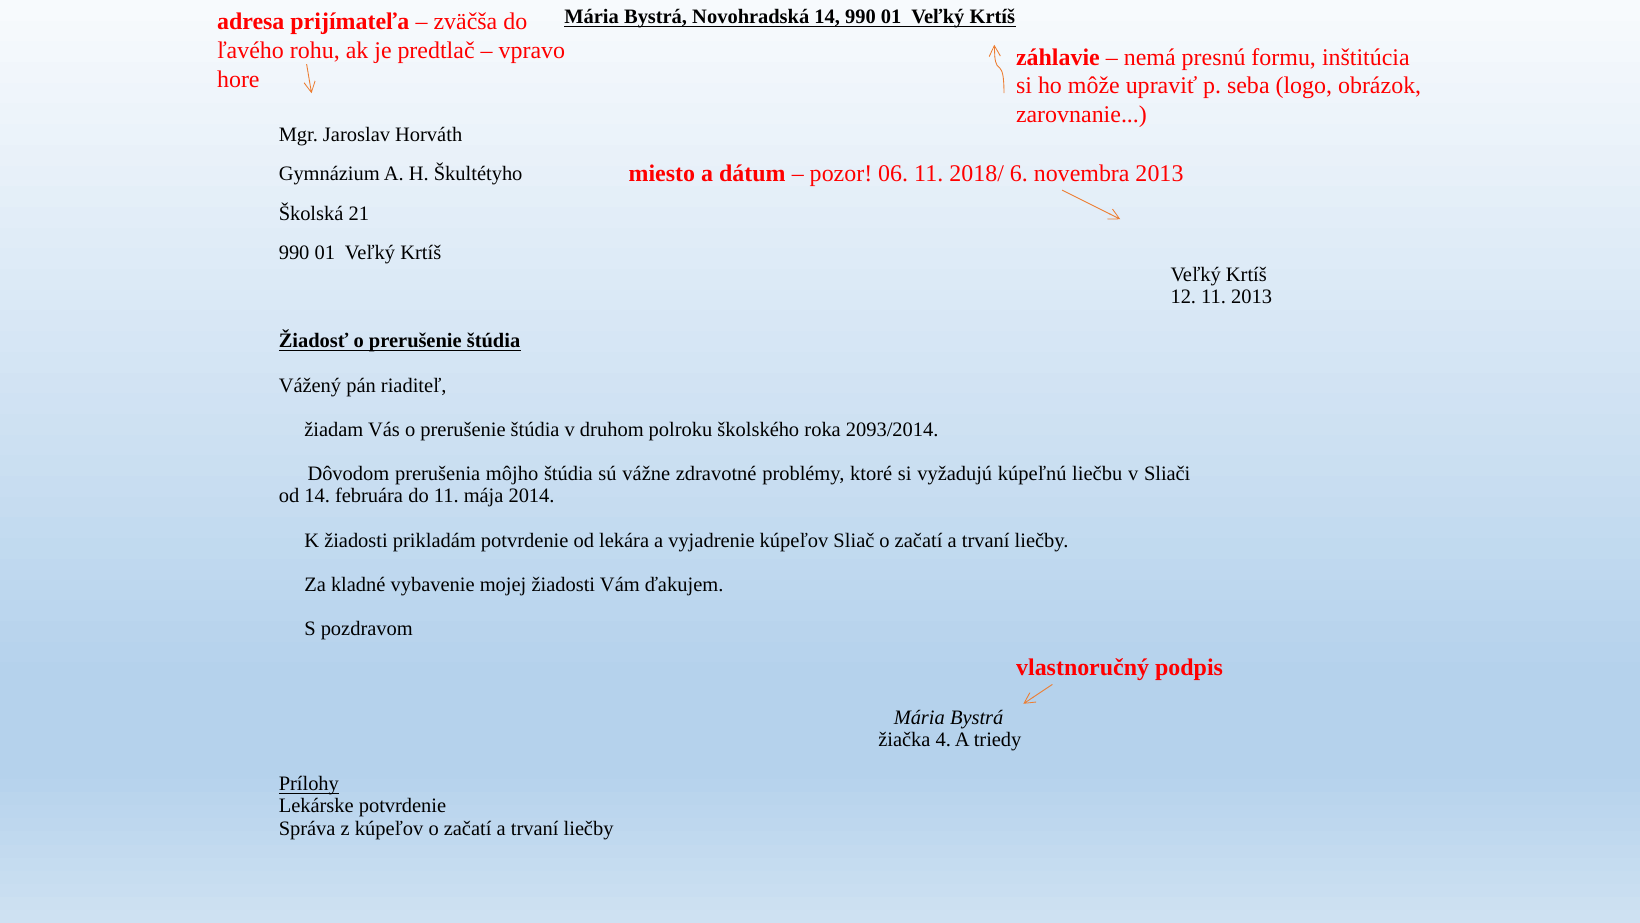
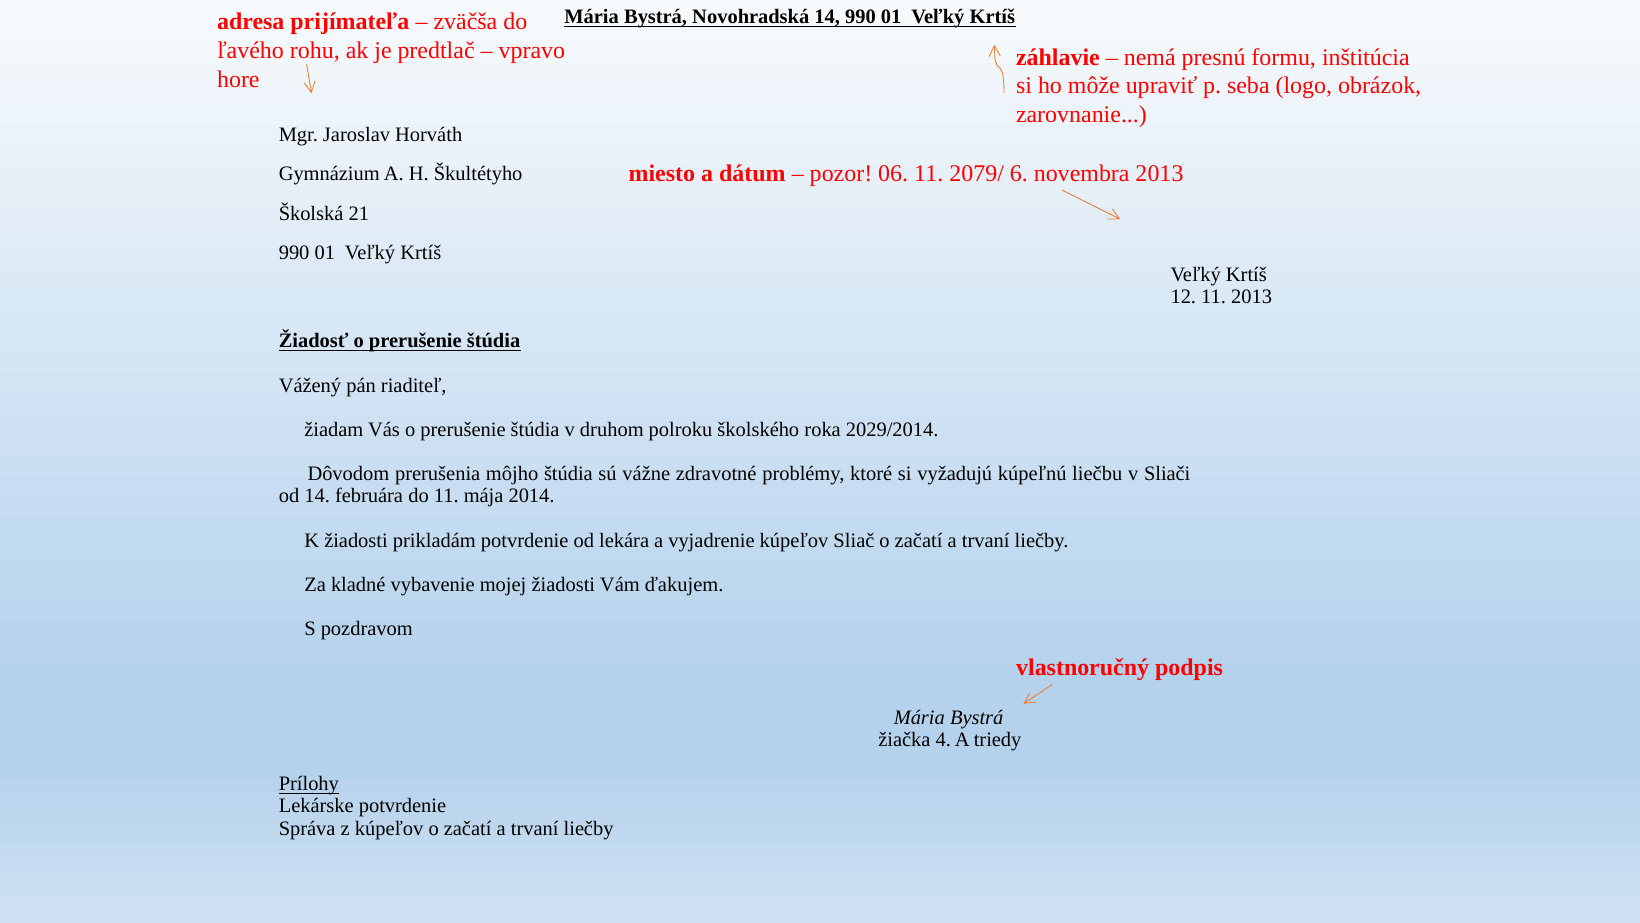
2018/: 2018/ -> 2079/ (977, 173)
2093/2014: 2093/2014 -> 2029/2014 (892, 429)
